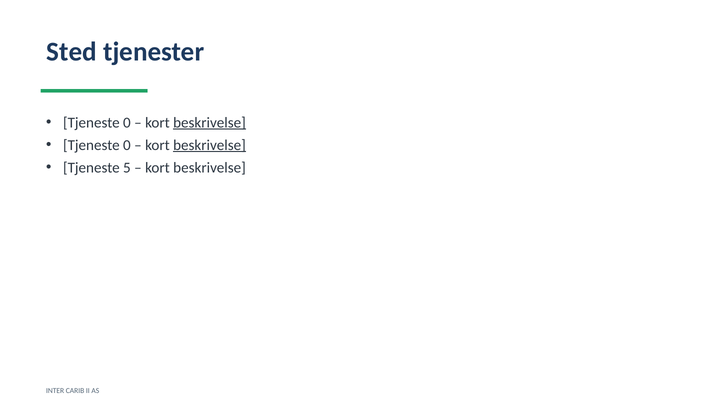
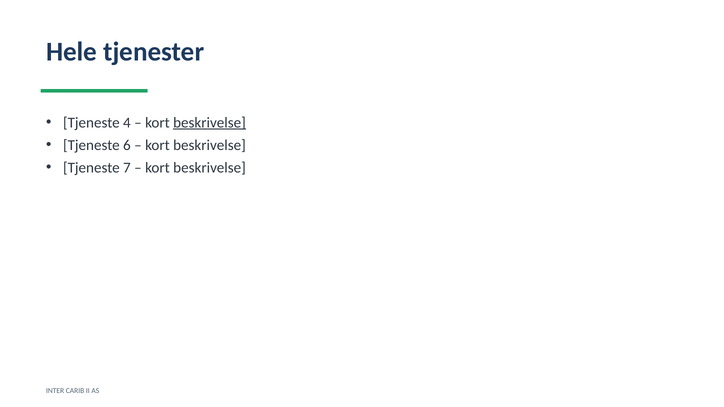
Sted: Sted -> Hele (72, 52)
0: 0 -> 4 (127, 123)
0: 0 -> 6 (127, 145)
beskrivelse underline: present -> none (209, 145)
5: 5 -> 7 (127, 168)
